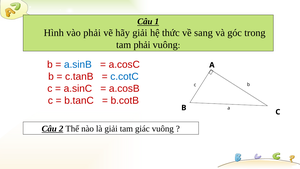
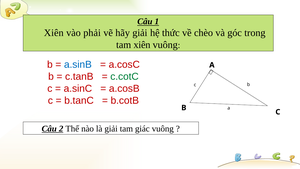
Hình: Hình -> Xiên (54, 33)
sang: sang -> chèo (204, 33)
tam phải: phải -> xiên (142, 45)
c.cotC colour: blue -> green (125, 76)
